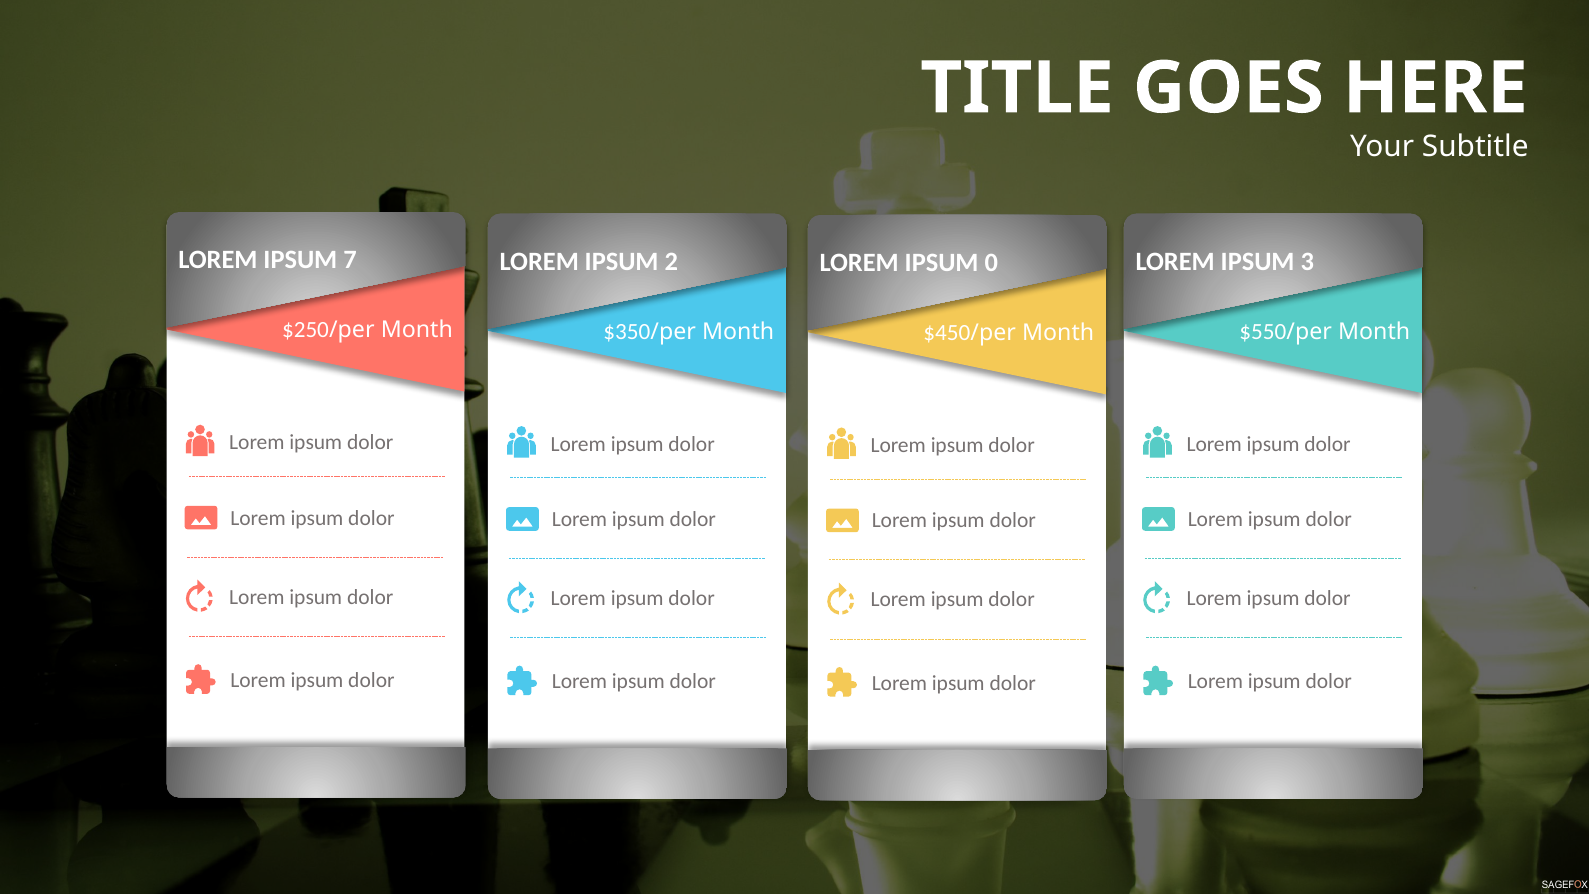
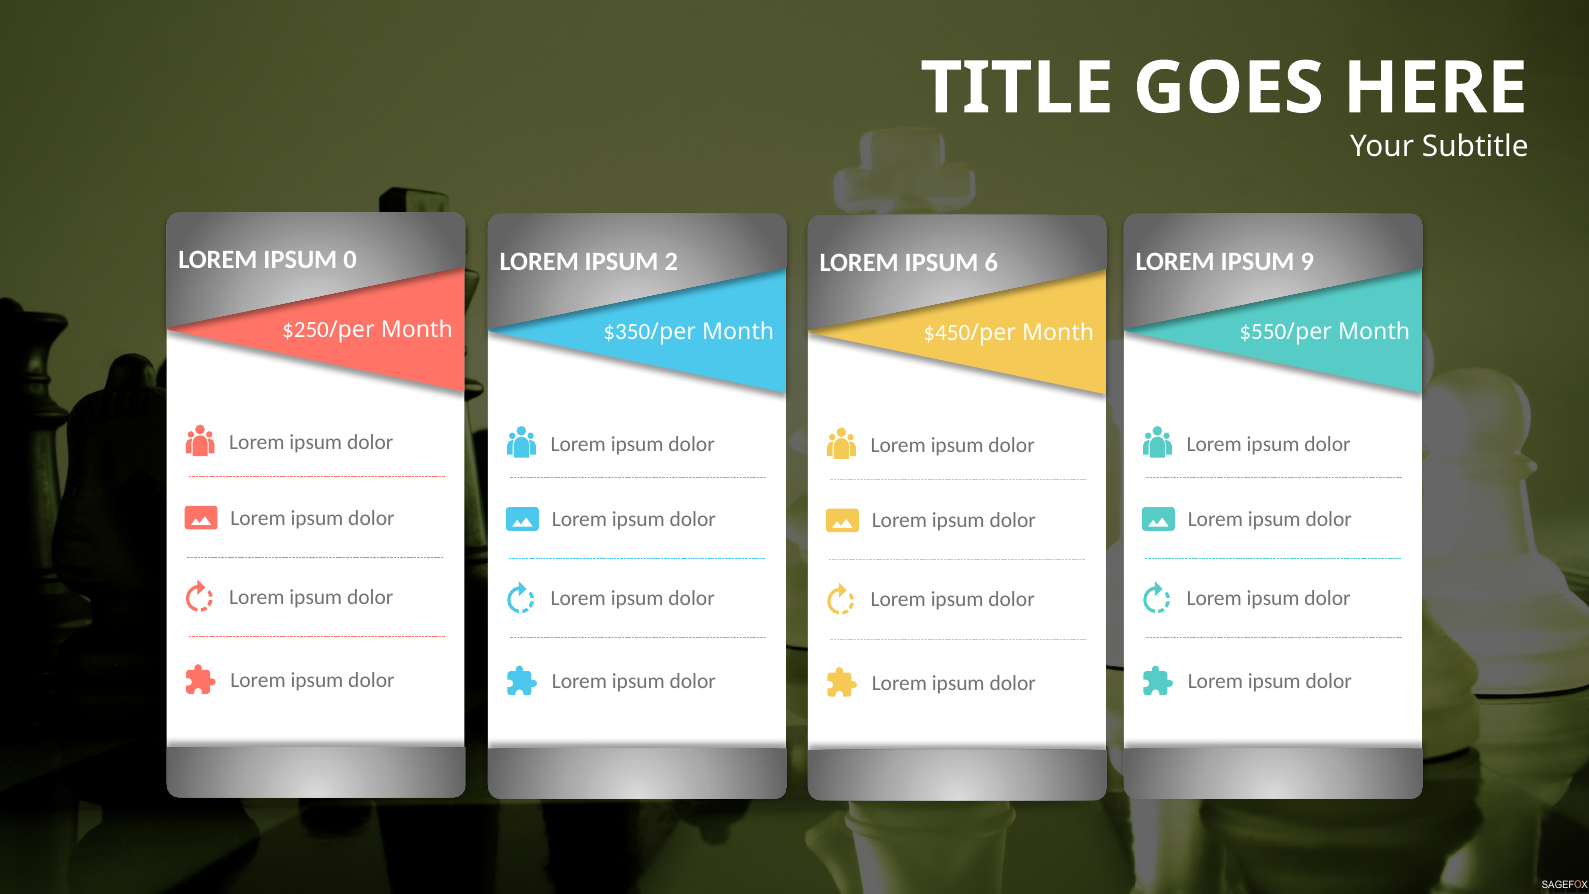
7: 7 -> 0 (350, 260)
3: 3 -> 9 (1307, 261)
0: 0 -> 6 (991, 263)
